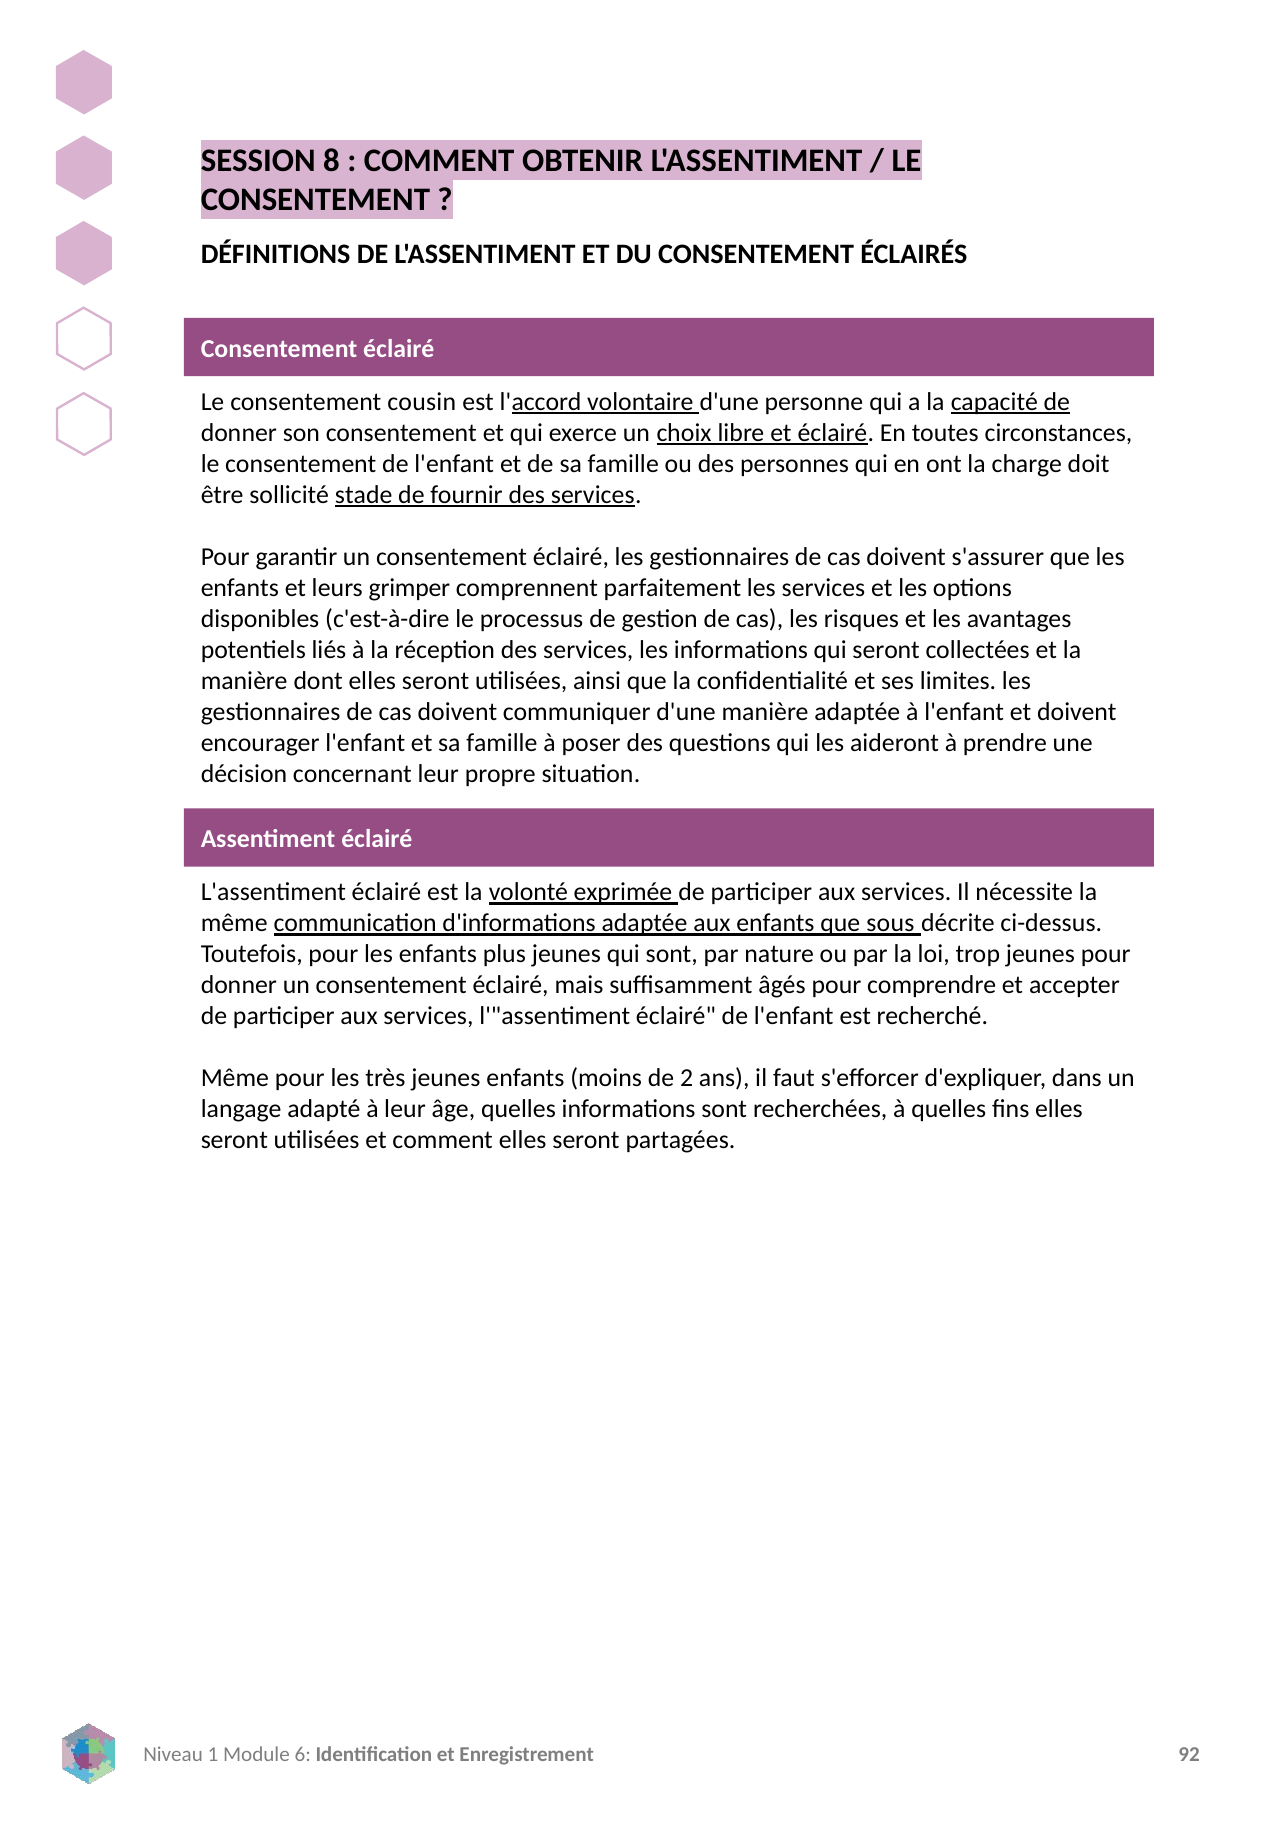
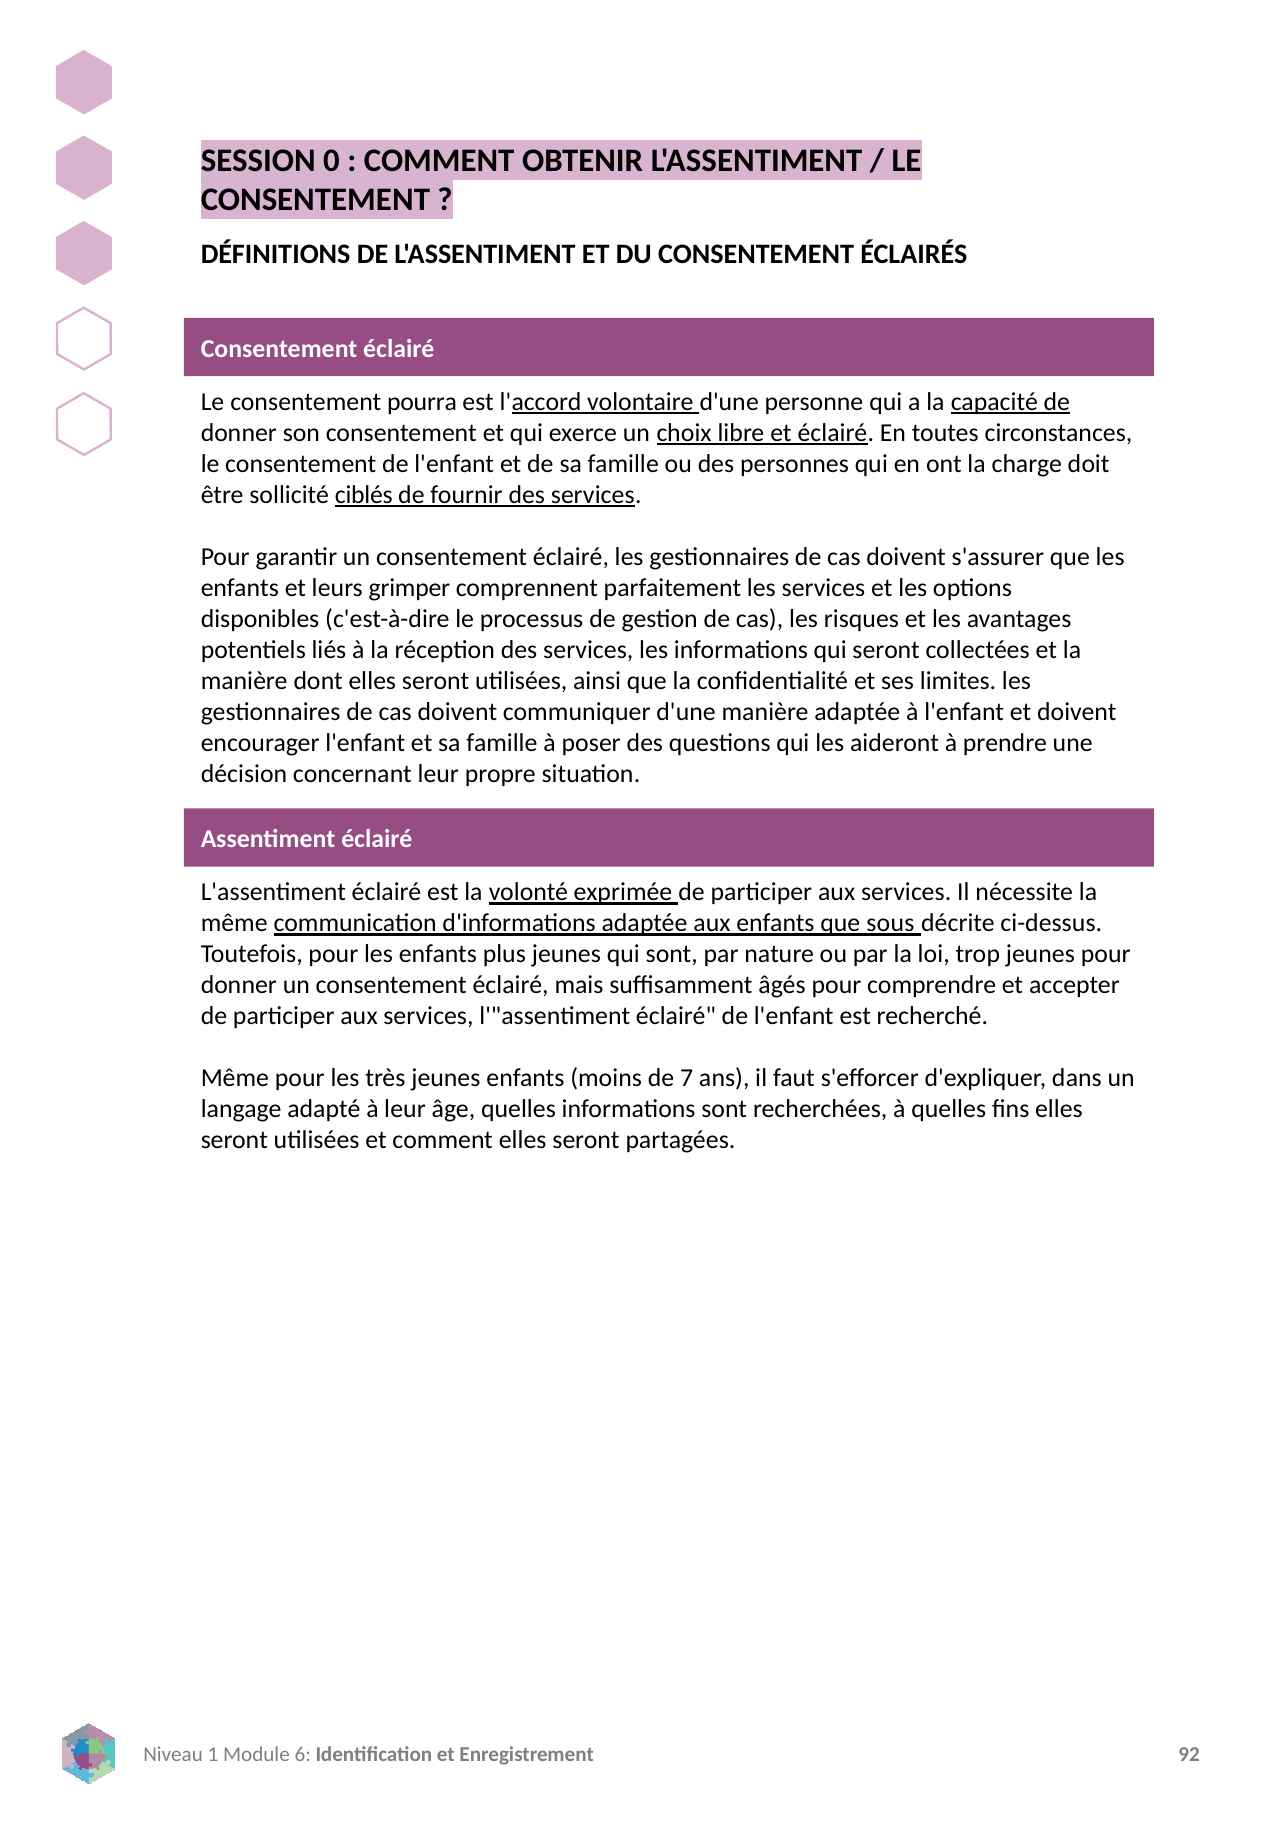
8: 8 -> 0 (331, 160)
cousin: cousin -> pourra (422, 402)
stade: stade -> ciblés (364, 495)
2: 2 -> 7 (687, 1078)
